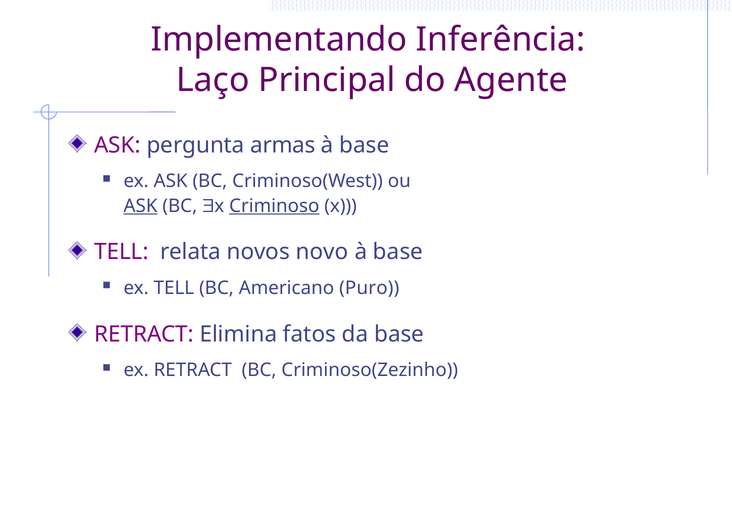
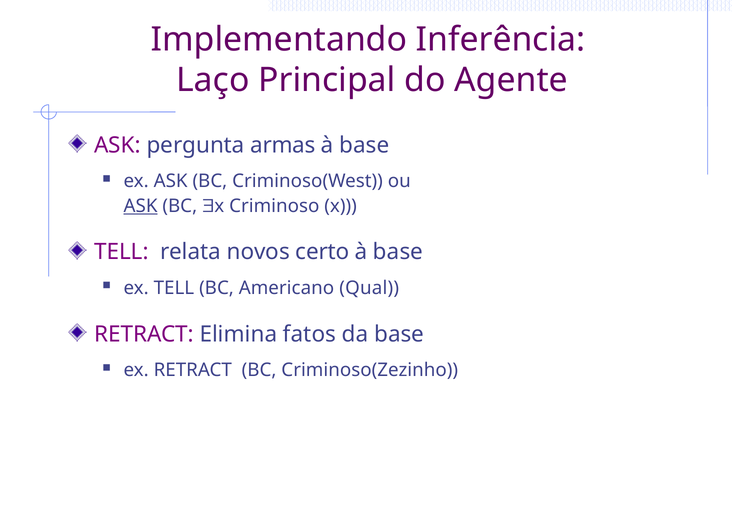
Criminoso underline: present -> none (274, 206)
novo: novo -> certo (322, 252)
Puro: Puro -> Qual (369, 288)
